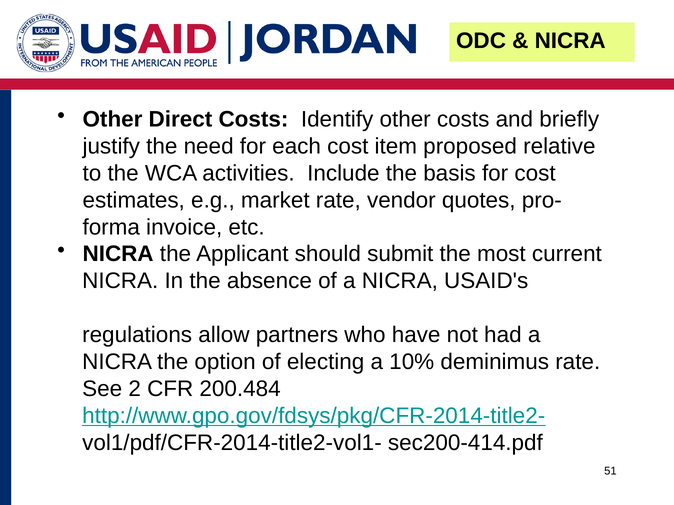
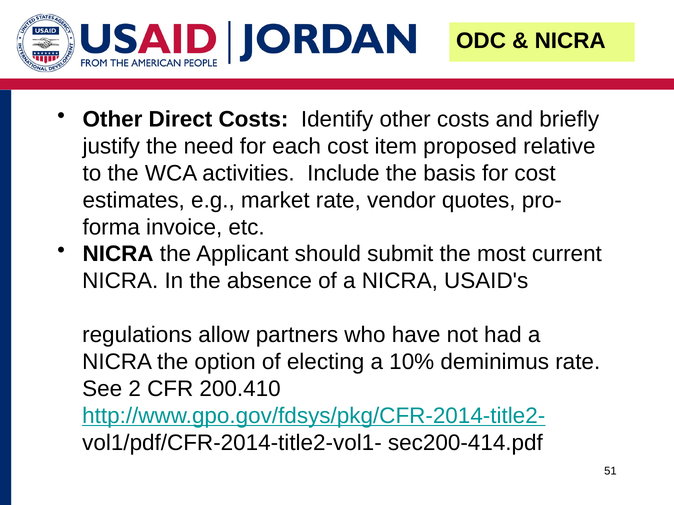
200.484: 200.484 -> 200.410 (240, 389)
